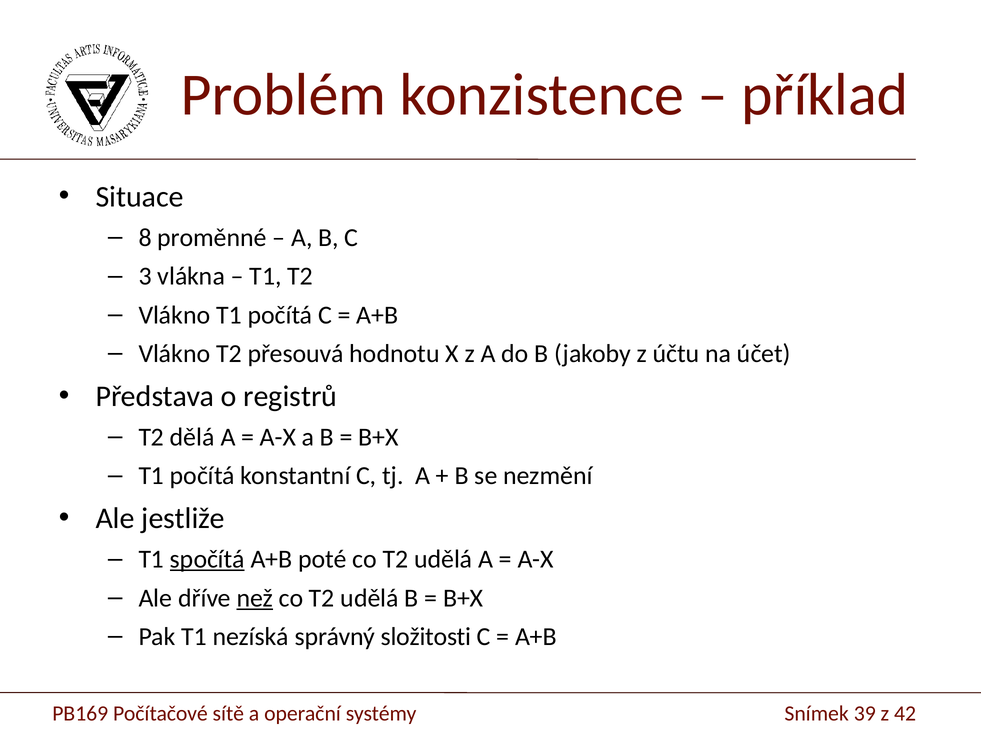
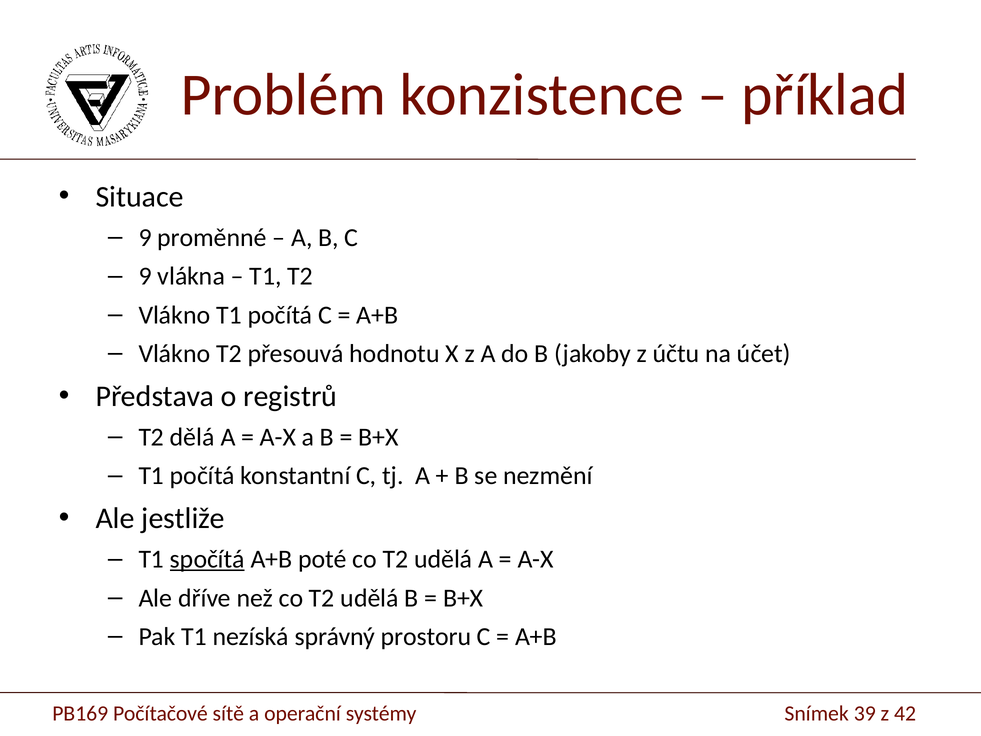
8: 8 -> 9 (145, 238)
3: 3 -> 9 (145, 276)
než underline: present -> none (255, 598)
složitosti: složitosti -> prostoru (426, 636)
